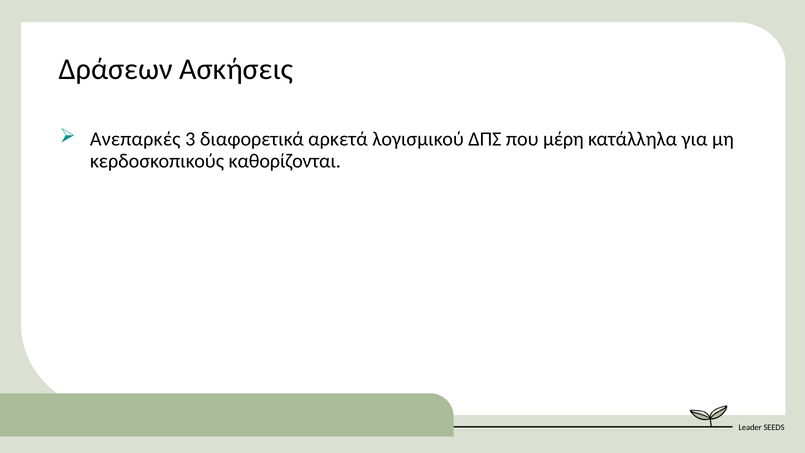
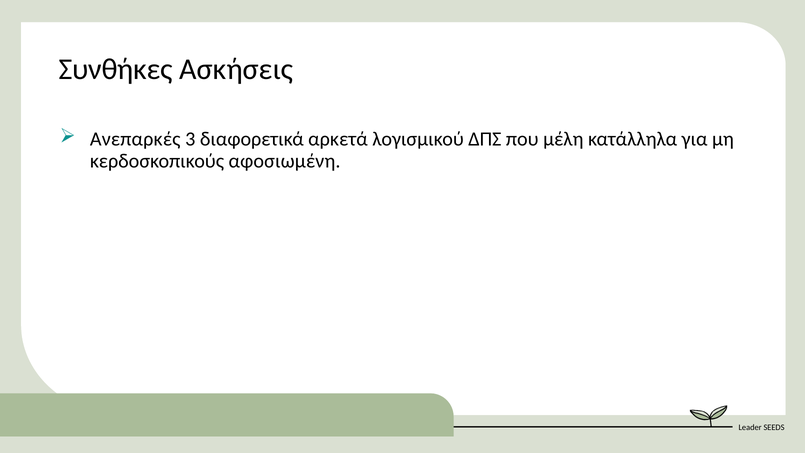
Δράσεων: Δράσεων -> Συνθήκες (116, 69)
μέρη: μέρη -> μέλη (563, 139)
καθορίζονται: καθορίζονται -> αφοσιωμένη (285, 161)
